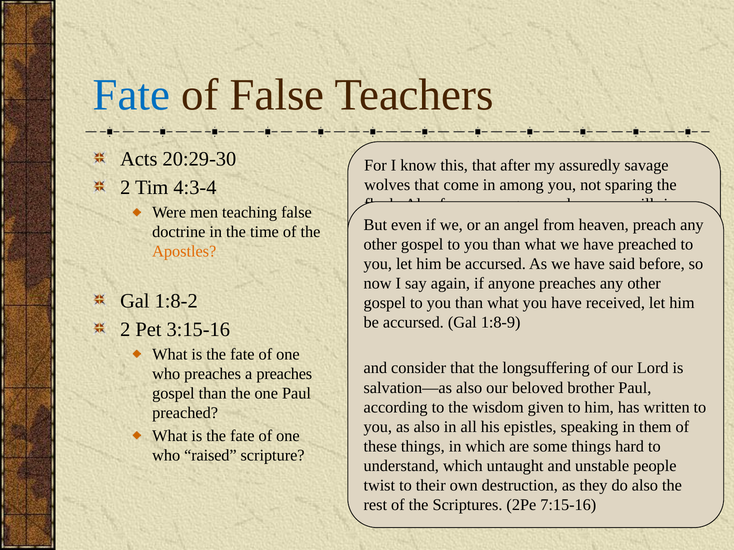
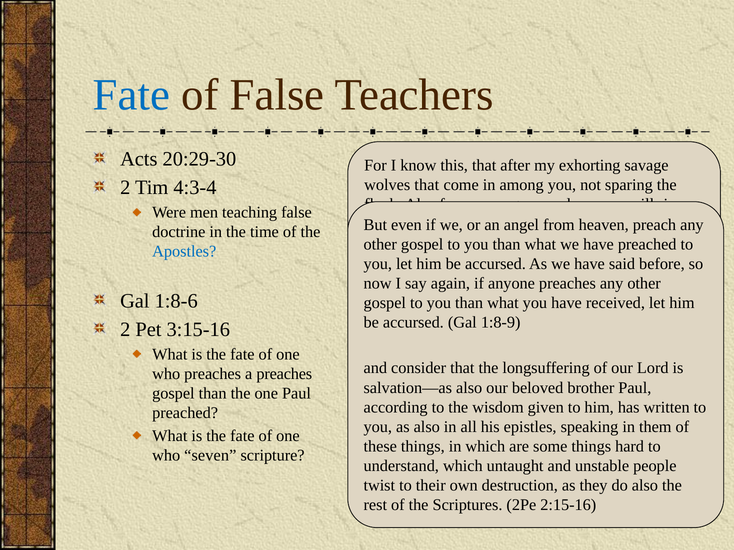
assuredly: assuredly -> exhorting (590, 165)
Apostles colour: orange -> blue (184, 252)
1:8-2: 1:8-2 -> 1:8-6 (176, 301)
raised: raised -> seven (210, 456)
7:15-16: 7:15-16 -> 2:15-16 (568, 505)
